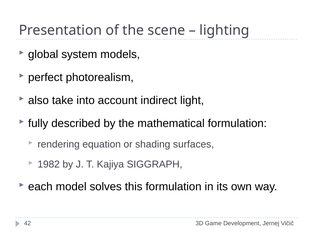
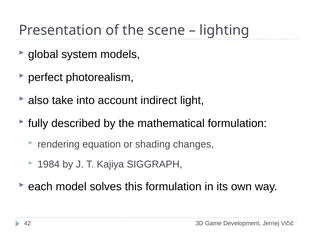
surfaces: surfaces -> changes (194, 144)
1982: 1982 -> 1984 (49, 164)
